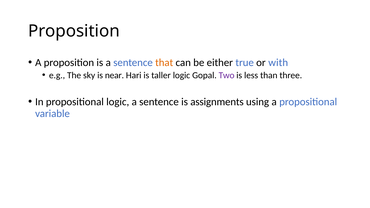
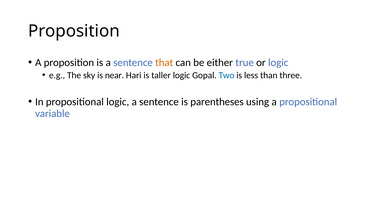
or with: with -> logic (278, 63)
Two colour: purple -> blue (227, 75)
assignments: assignments -> parentheses (217, 102)
